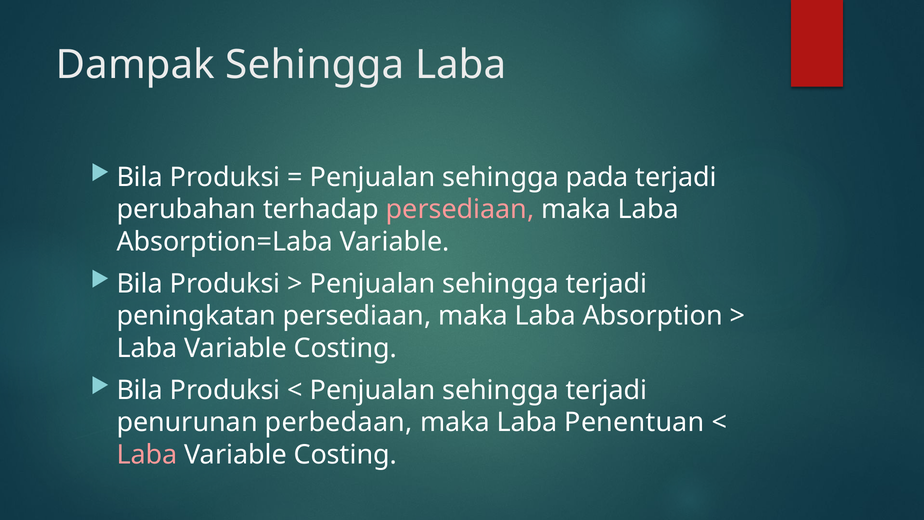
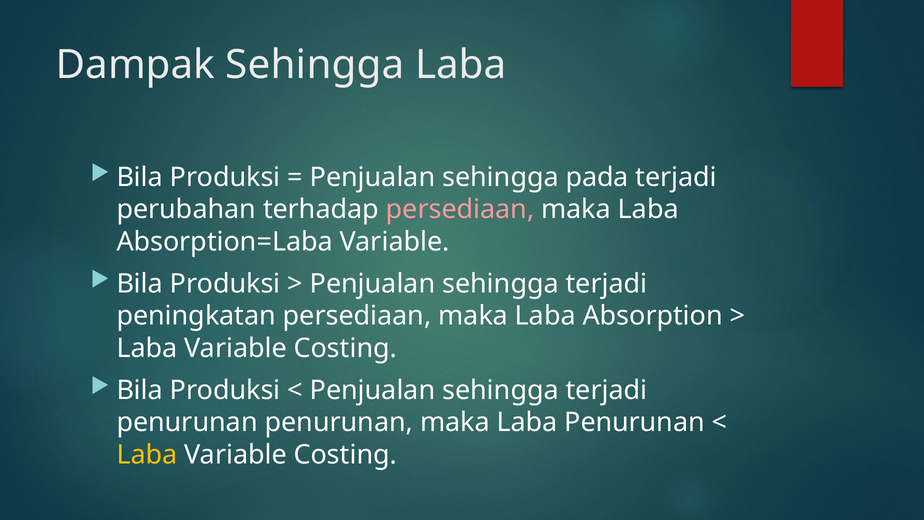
penurunan perbedaan: perbedaan -> penurunan (339, 422)
Laba Penentuan: Penentuan -> Penurunan (635, 422)
Laba colour: pink -> yellow (147, 455)
